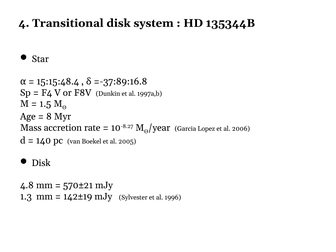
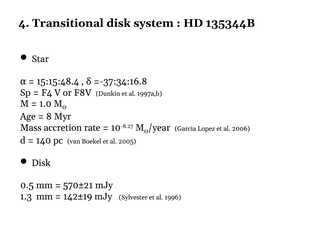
=-37:89:16.8: =-37:89:16.8 -> =-37:34:16.8 (120, 81)
1.5: 1.5 -> 1.0 (45, 104)
4.8: 4.8 -> 0.5 (27, 185)
